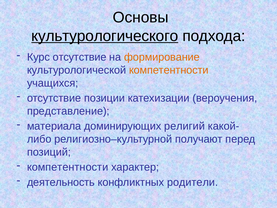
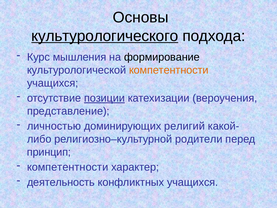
Курс отсутствие: отсутствие -> мышления (80, 57)
формирование colour: orange -> black (162, 57)
позиции underline: none -> present (104, 98)
материала: материала -> личностью (54, 126)
получают: получают -> родители (199, 139)
позиций: позиций -> принцип (49, 152)
конфликтных родители: родители -> учащихся (193, 182)
